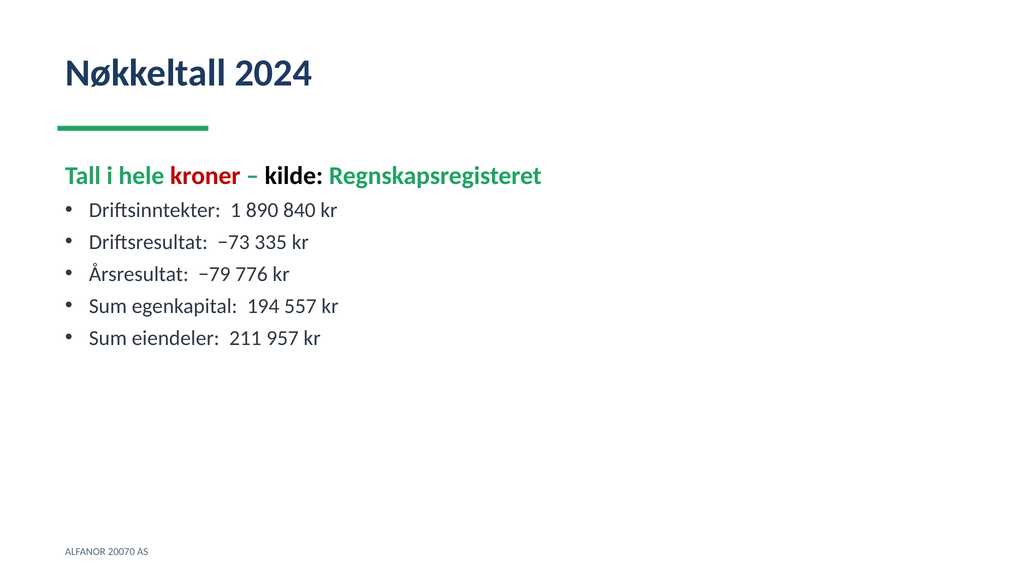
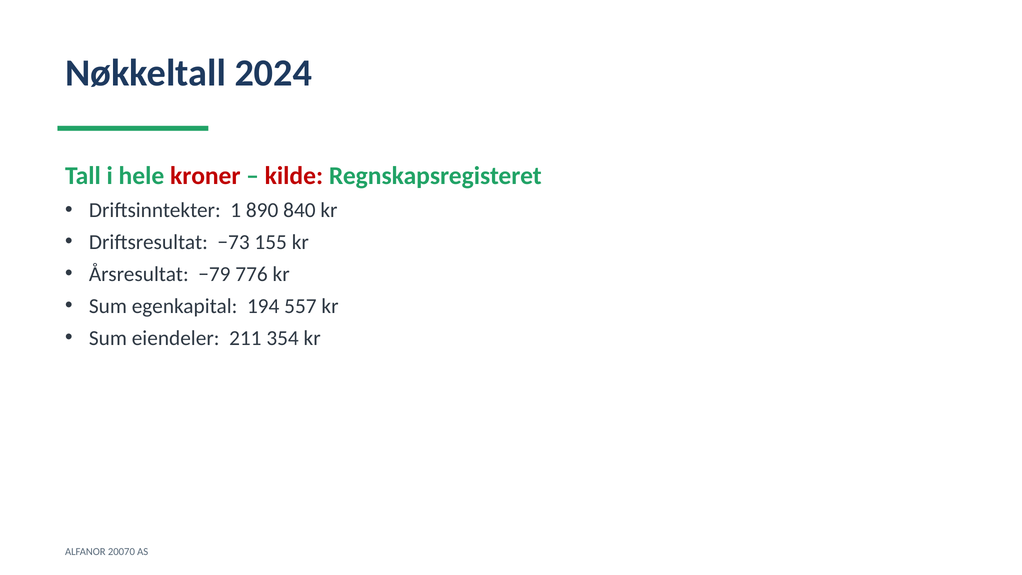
kilde colour: black -> red (294, 176)
335: 335 -> 155 (271, 242)
957: 957 -> 354 (283, 338)
